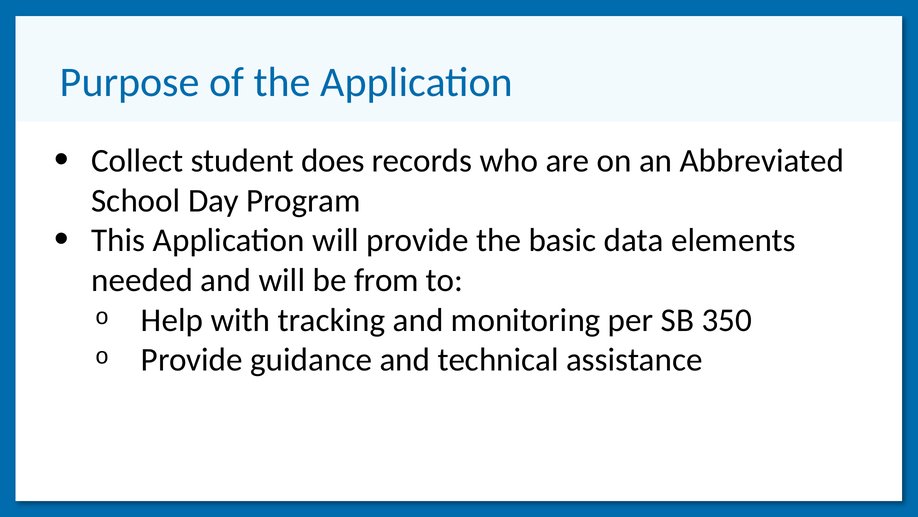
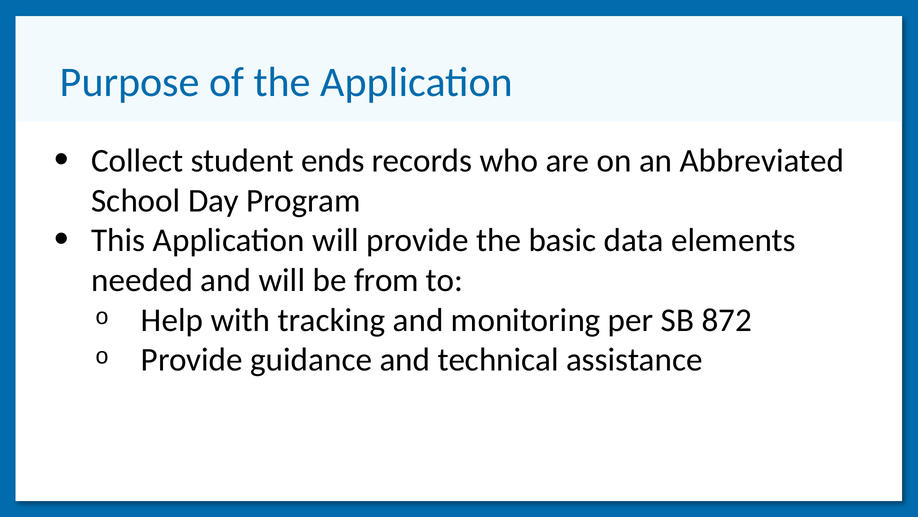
does: does -> ends (333, 161)
350: 350 -> 872 (727, 320)
